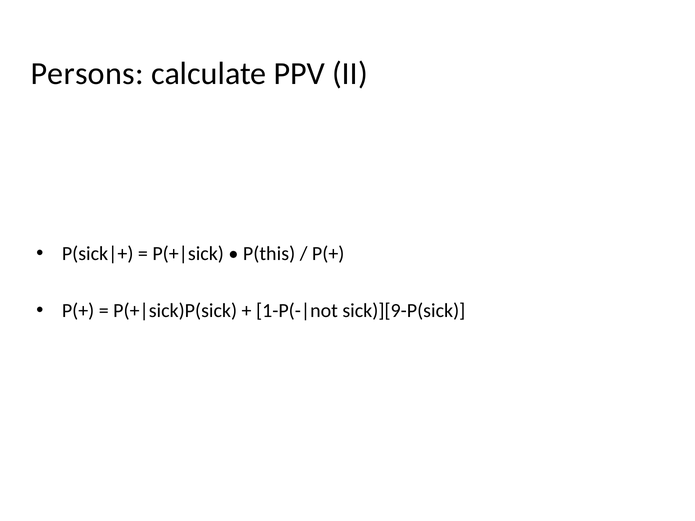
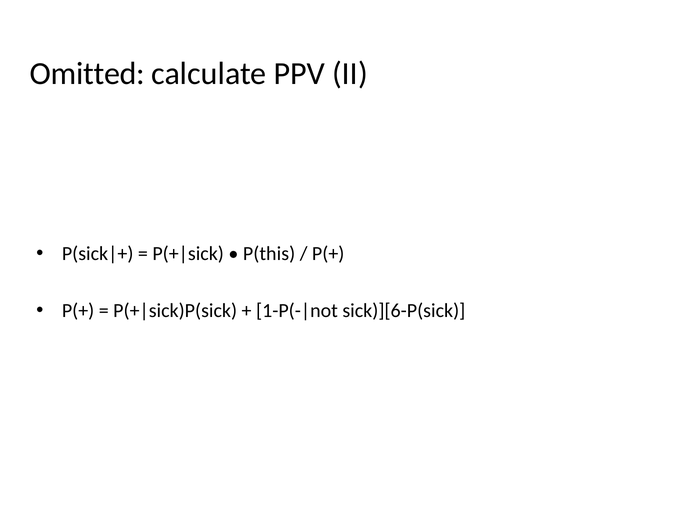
Persons: Persons -> Omitted (87, 74)
sick)][9-P(sick: sick)][9-P(sick -> sick)][6-P(sick (404, 311)
